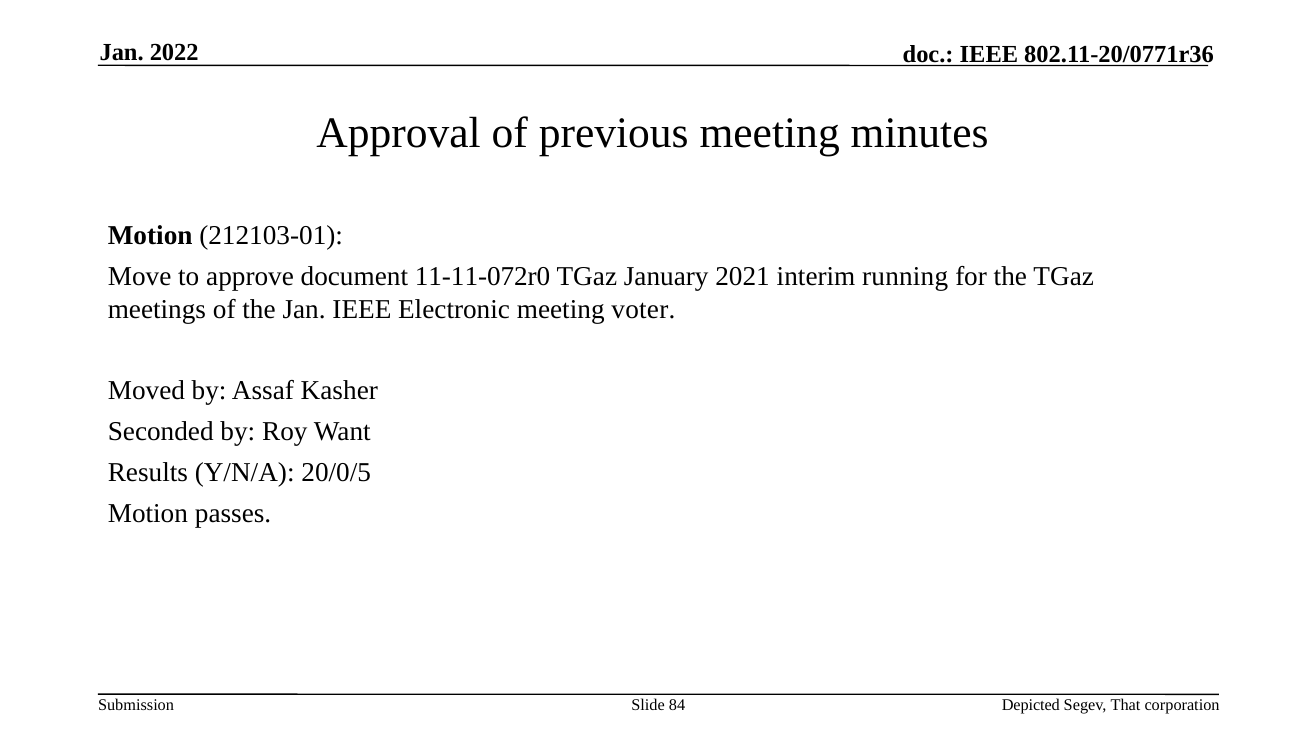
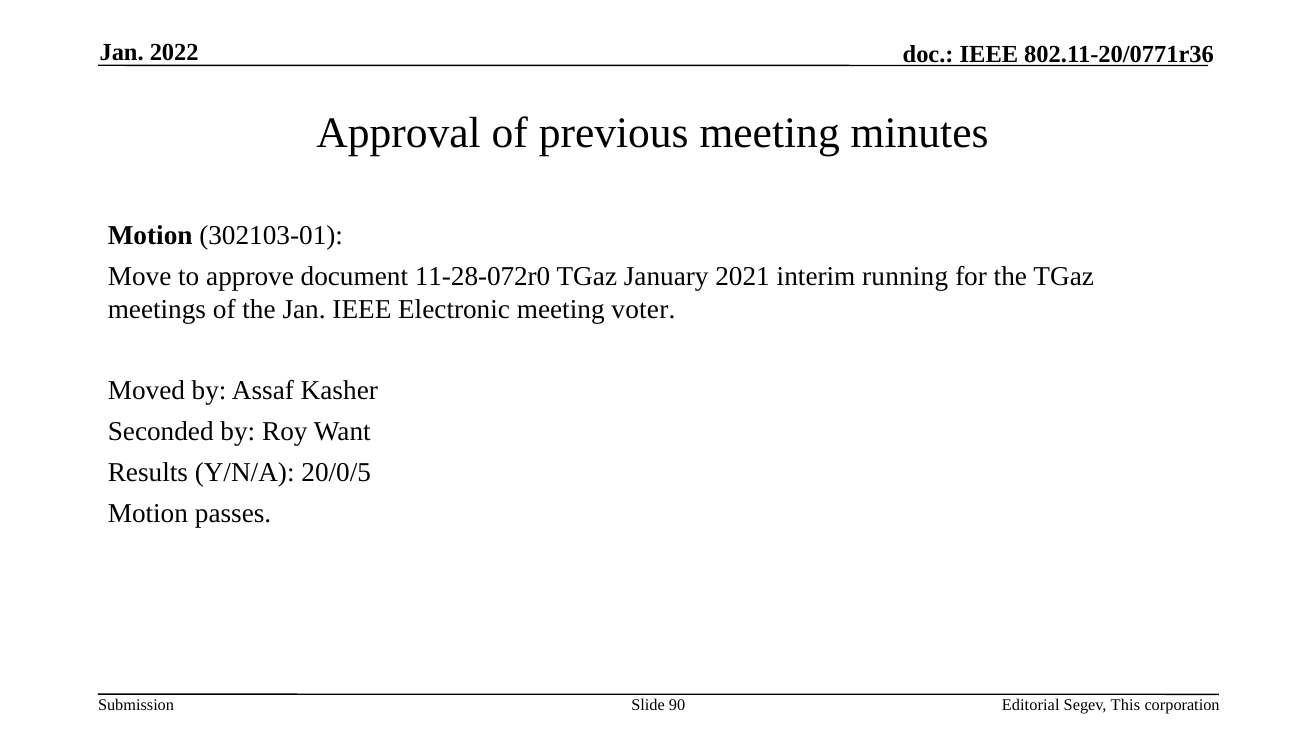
212103-01: 212103-01 -> 302103-01 (271, 235)
11-11-072r0: 11-11-072r0 -> 11-28-072r0 (483, 276)
84: 84 -> 90 (677, 705)
Depicted: Depicted -> Editorial (1031, 705)
That: That -> This (1125, 705)
